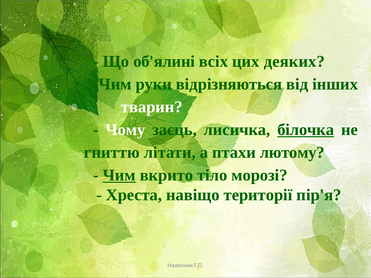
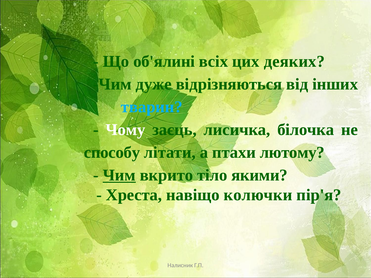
руки: руки -> дуже (154, 84)
тварин colour: white -> light blue (152, 107)
білочка underline: present -> none (306, 130)
гниттю: гниттю -> способу (112, 152)
морозі: морозі -> якими (260, 175)
території: території -> колючки (258, 195)
